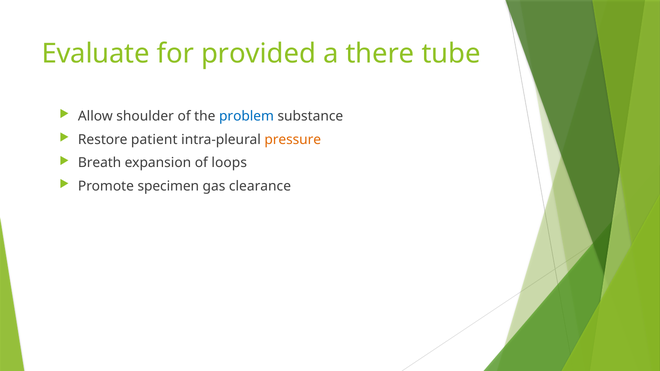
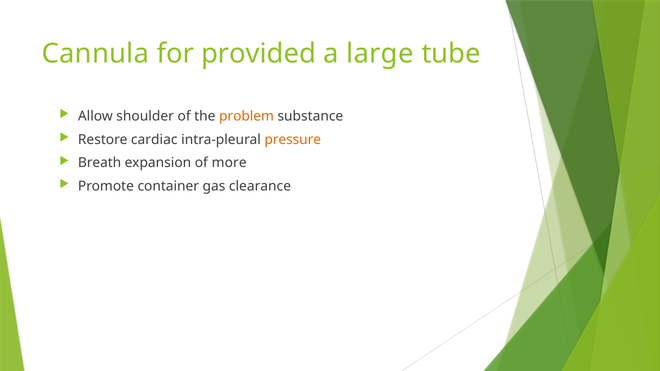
Evaluate: Evaluate -> Cannula (95, 54)
there: there -> large (380, 54)
problem colour: blue -> orange (246, 116)
patient: patient -> cardiac (154, 140)
loops: loops -> more (229, 163)
specimen: specimen -> container (168, 186)
